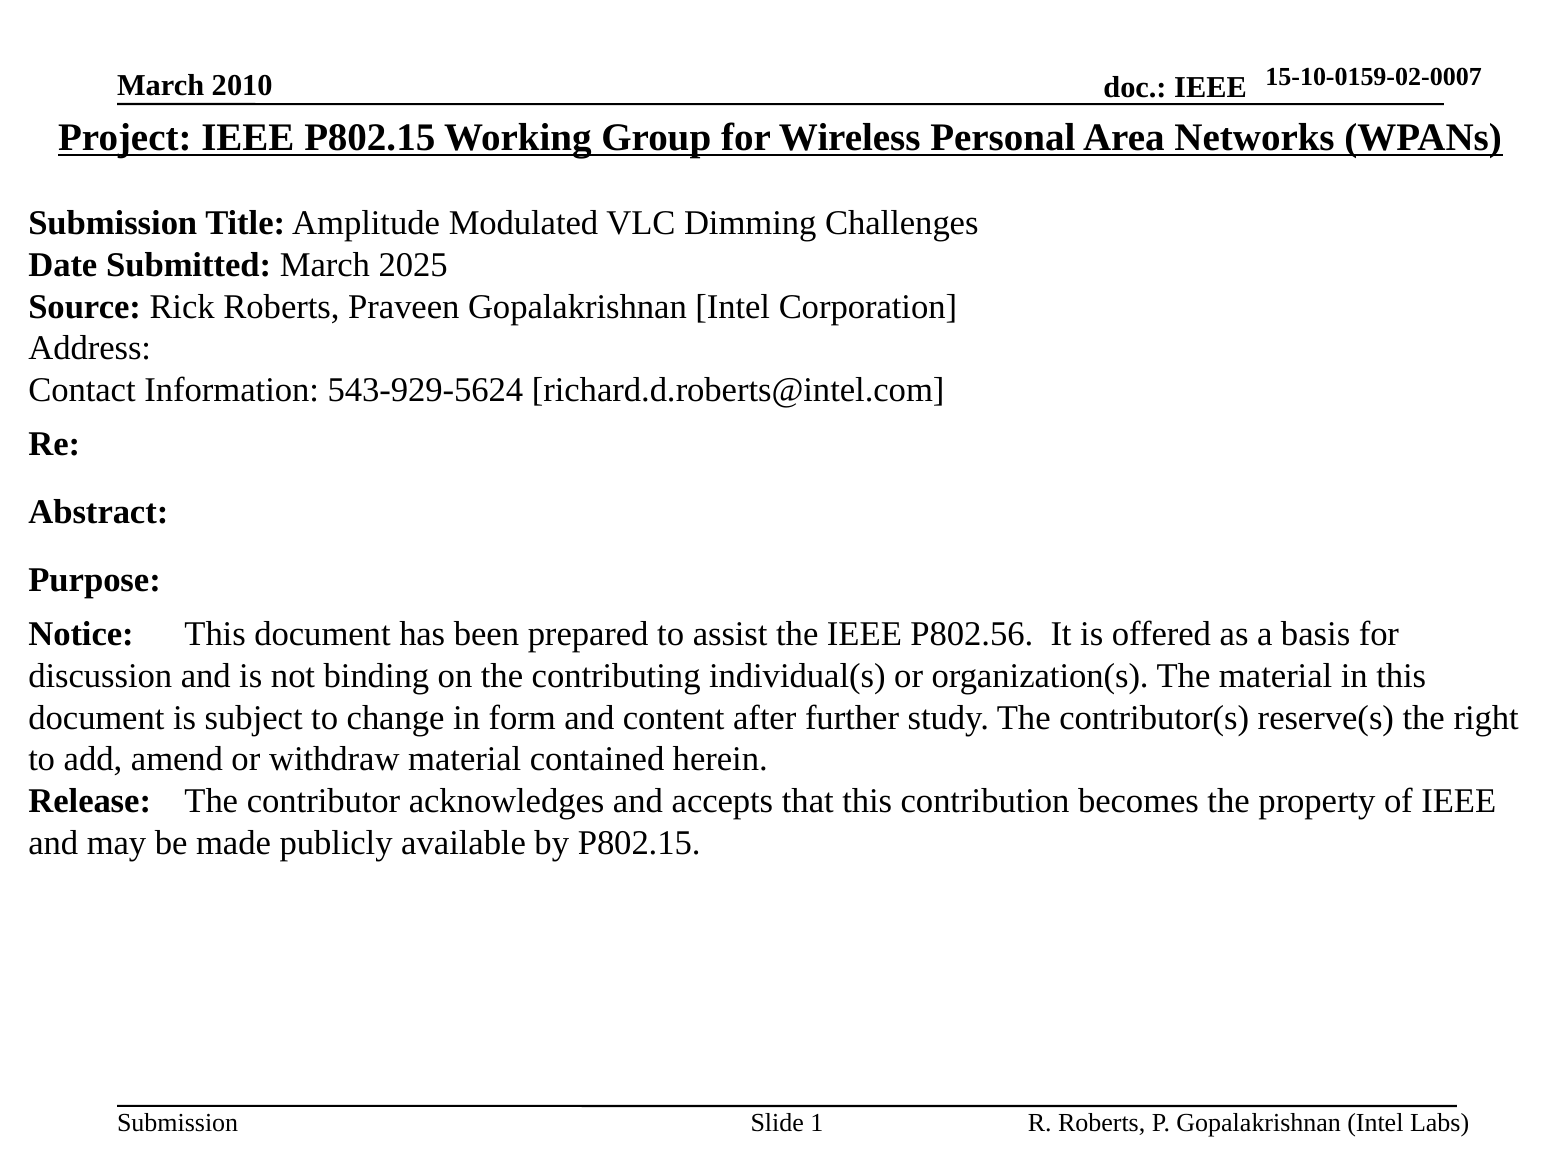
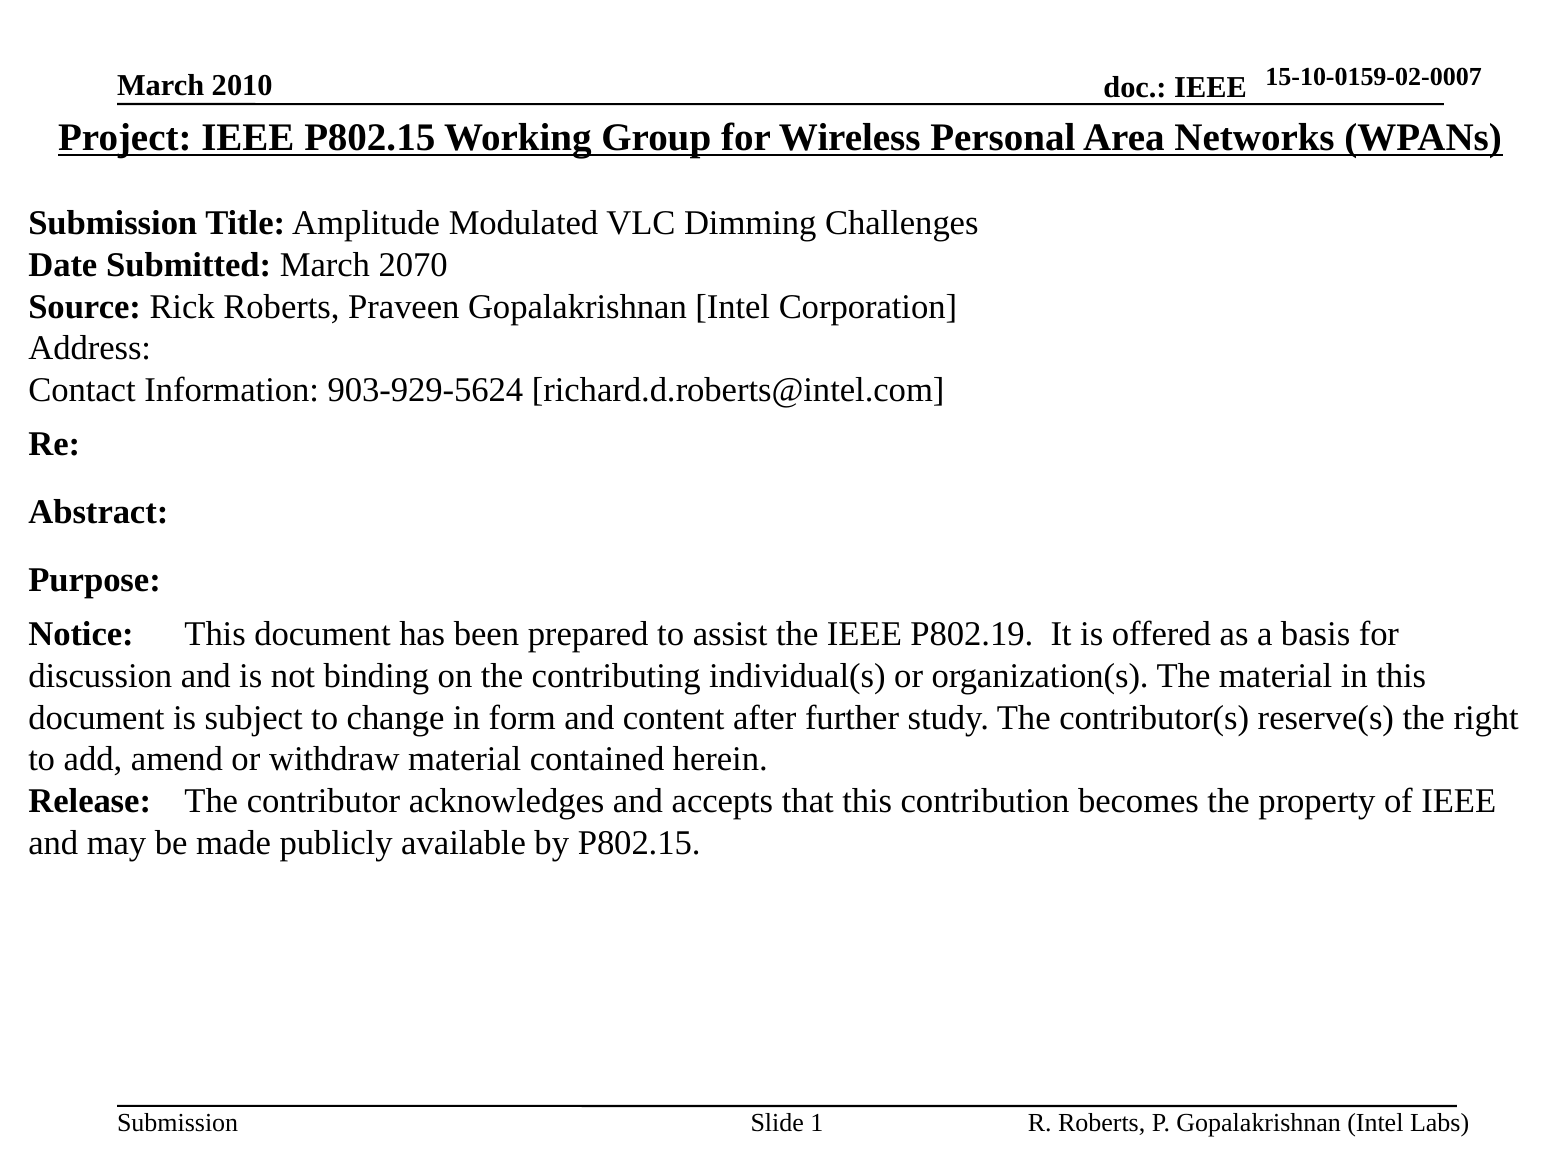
2025: 2025 -> 2070 (413, 265)
543-929-5624: 543-929-5624 -> 903-929-5624 (425, 390)
P802.56: P802.56 -> P802.19 (972, 634)
